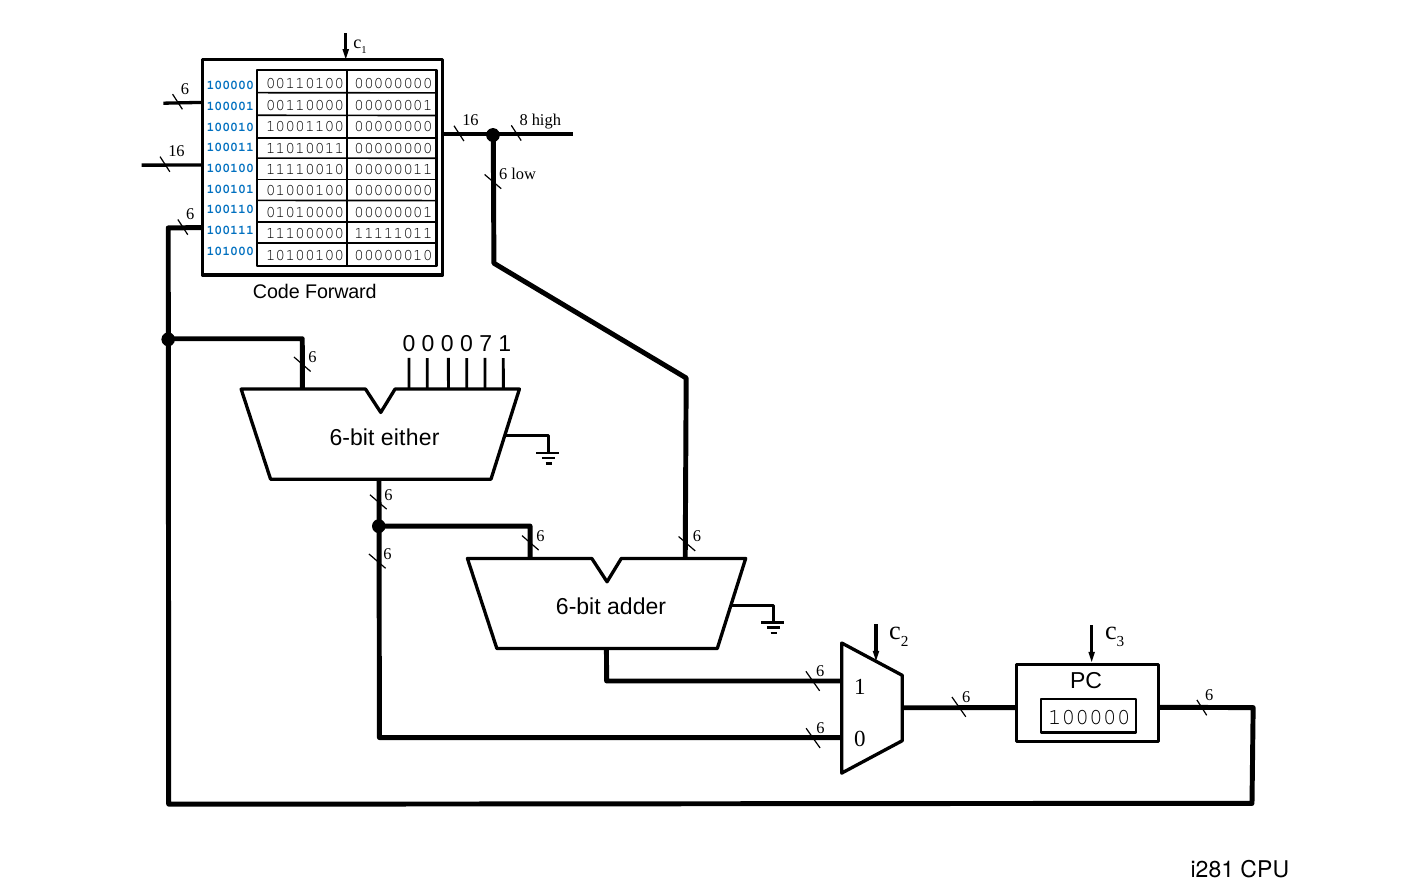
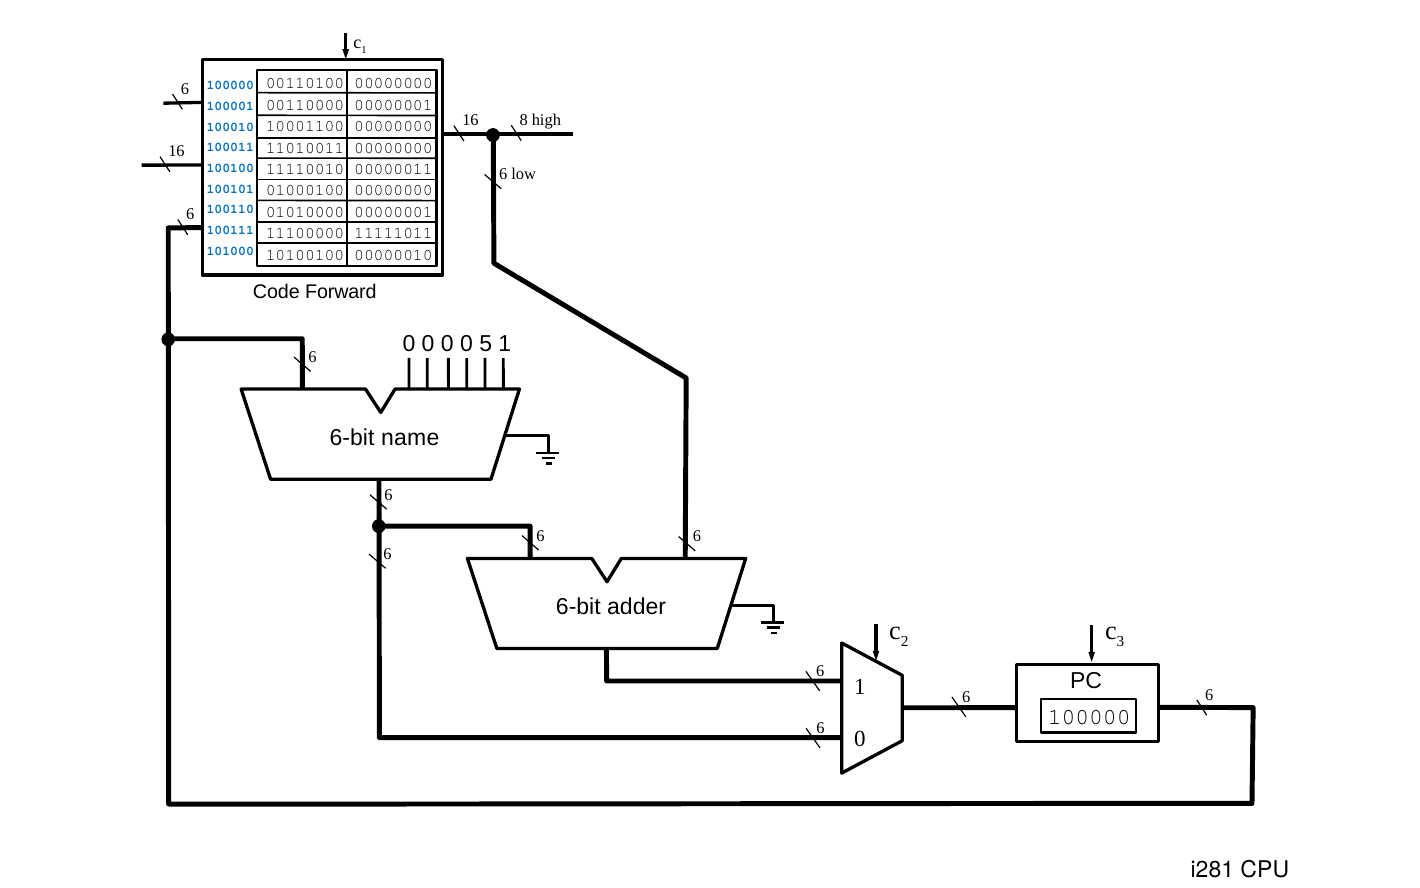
7: 7 -> 5 (486, 343)
either: either -> name (410, 438)
